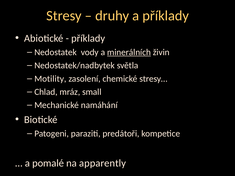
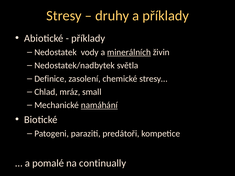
Motility: Motility -> Definice (50, 79)
namáhání underline: none -> present (99, 105)
apparently: apparently -> continually (103, 163)
